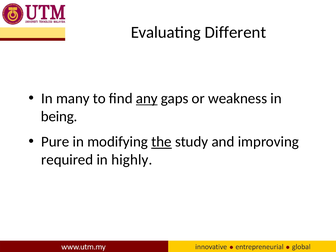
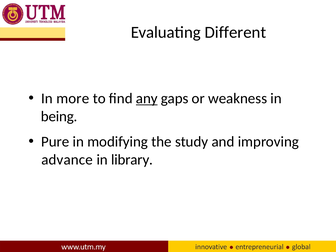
many: many -> more (73, 99)
the underline: present -> none (162, 142)
required: required -> advance (67, 160)
highly: highly -> library (132, 160)
